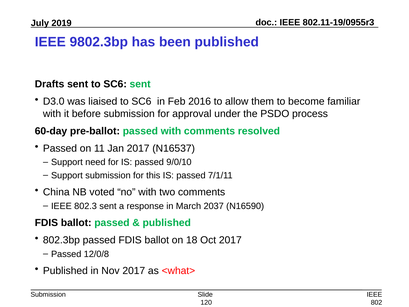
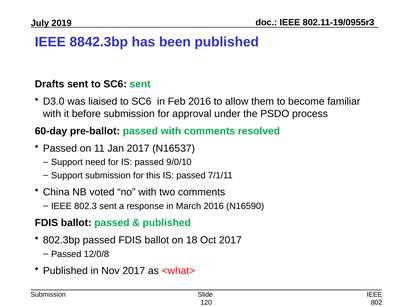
9802.3bp: 9802.3bp -> 8842.3bp (99, 42)
March 2037: 2037 -> 2016 (214, 206)
